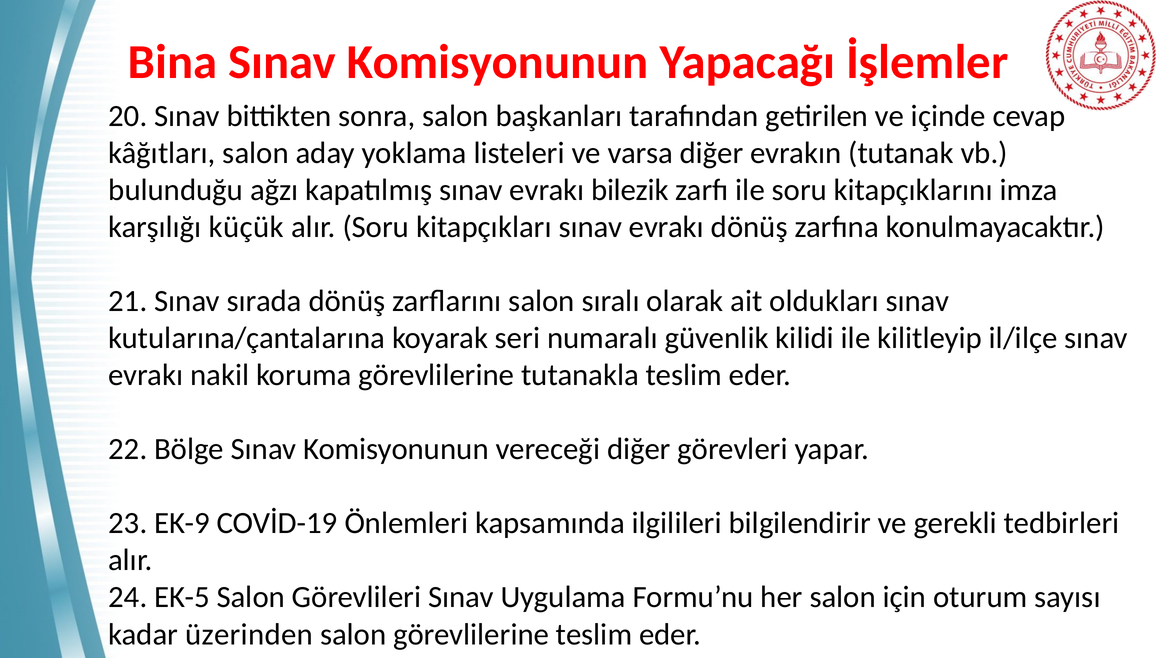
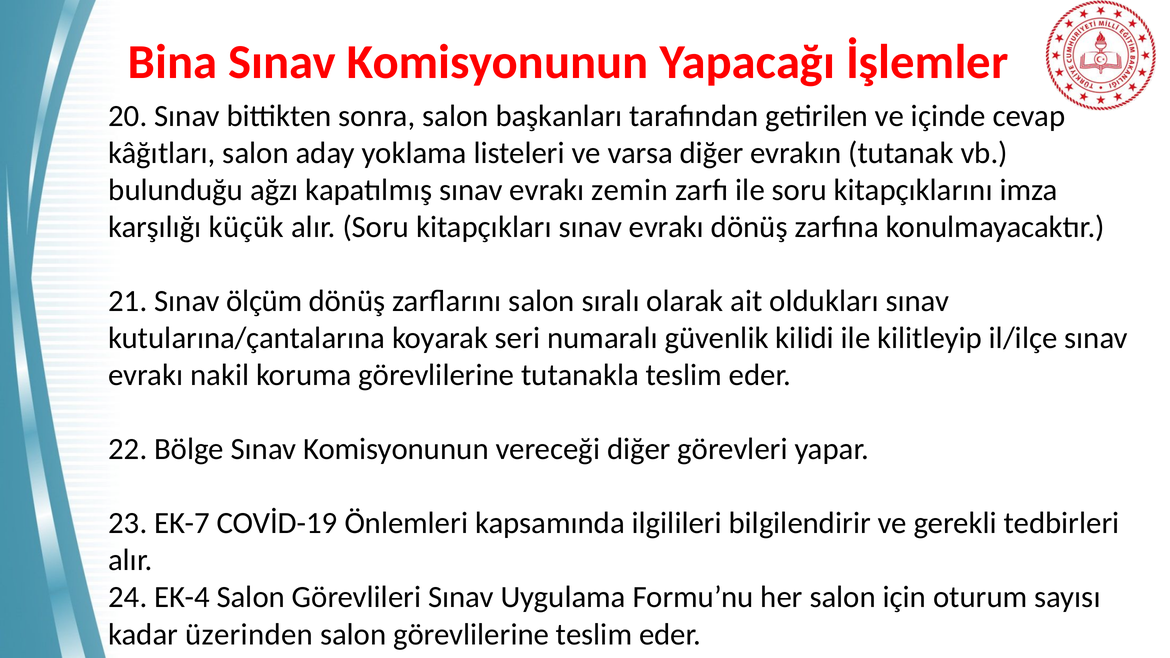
bilezik: bilezik -> zemin (630, 190)
sırada: sırada -> ölçüm (264, 301)
EK-9: EK-9 -> EK-7 (182, 523)
EK-5: EK-5 -> EK-4 (182, 597)
